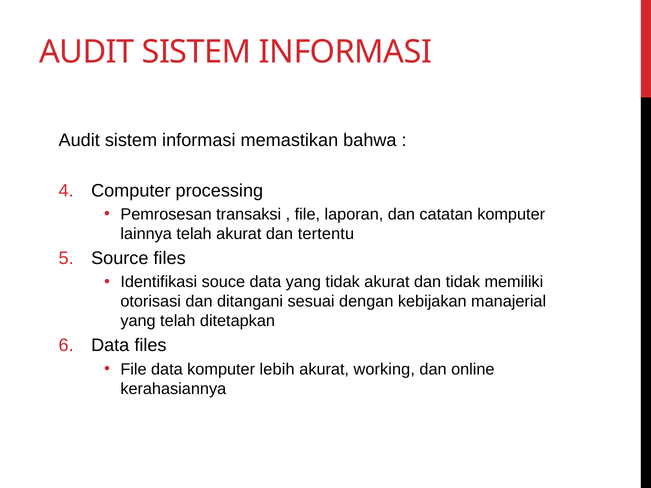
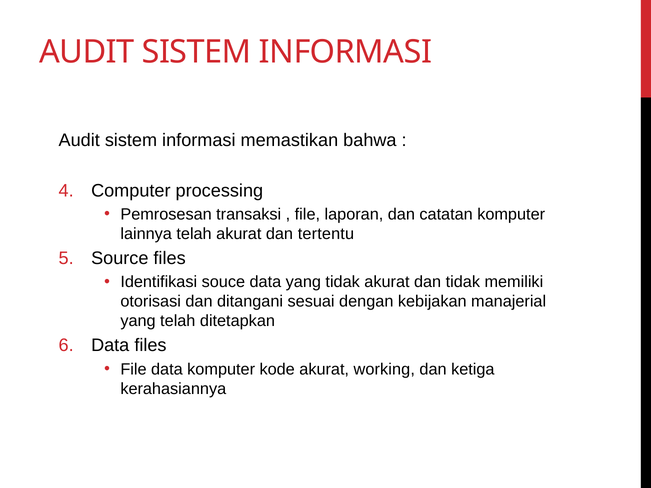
lebih: lebih -> kode (277, 369)
online: online -> ketiga (473, 369)
